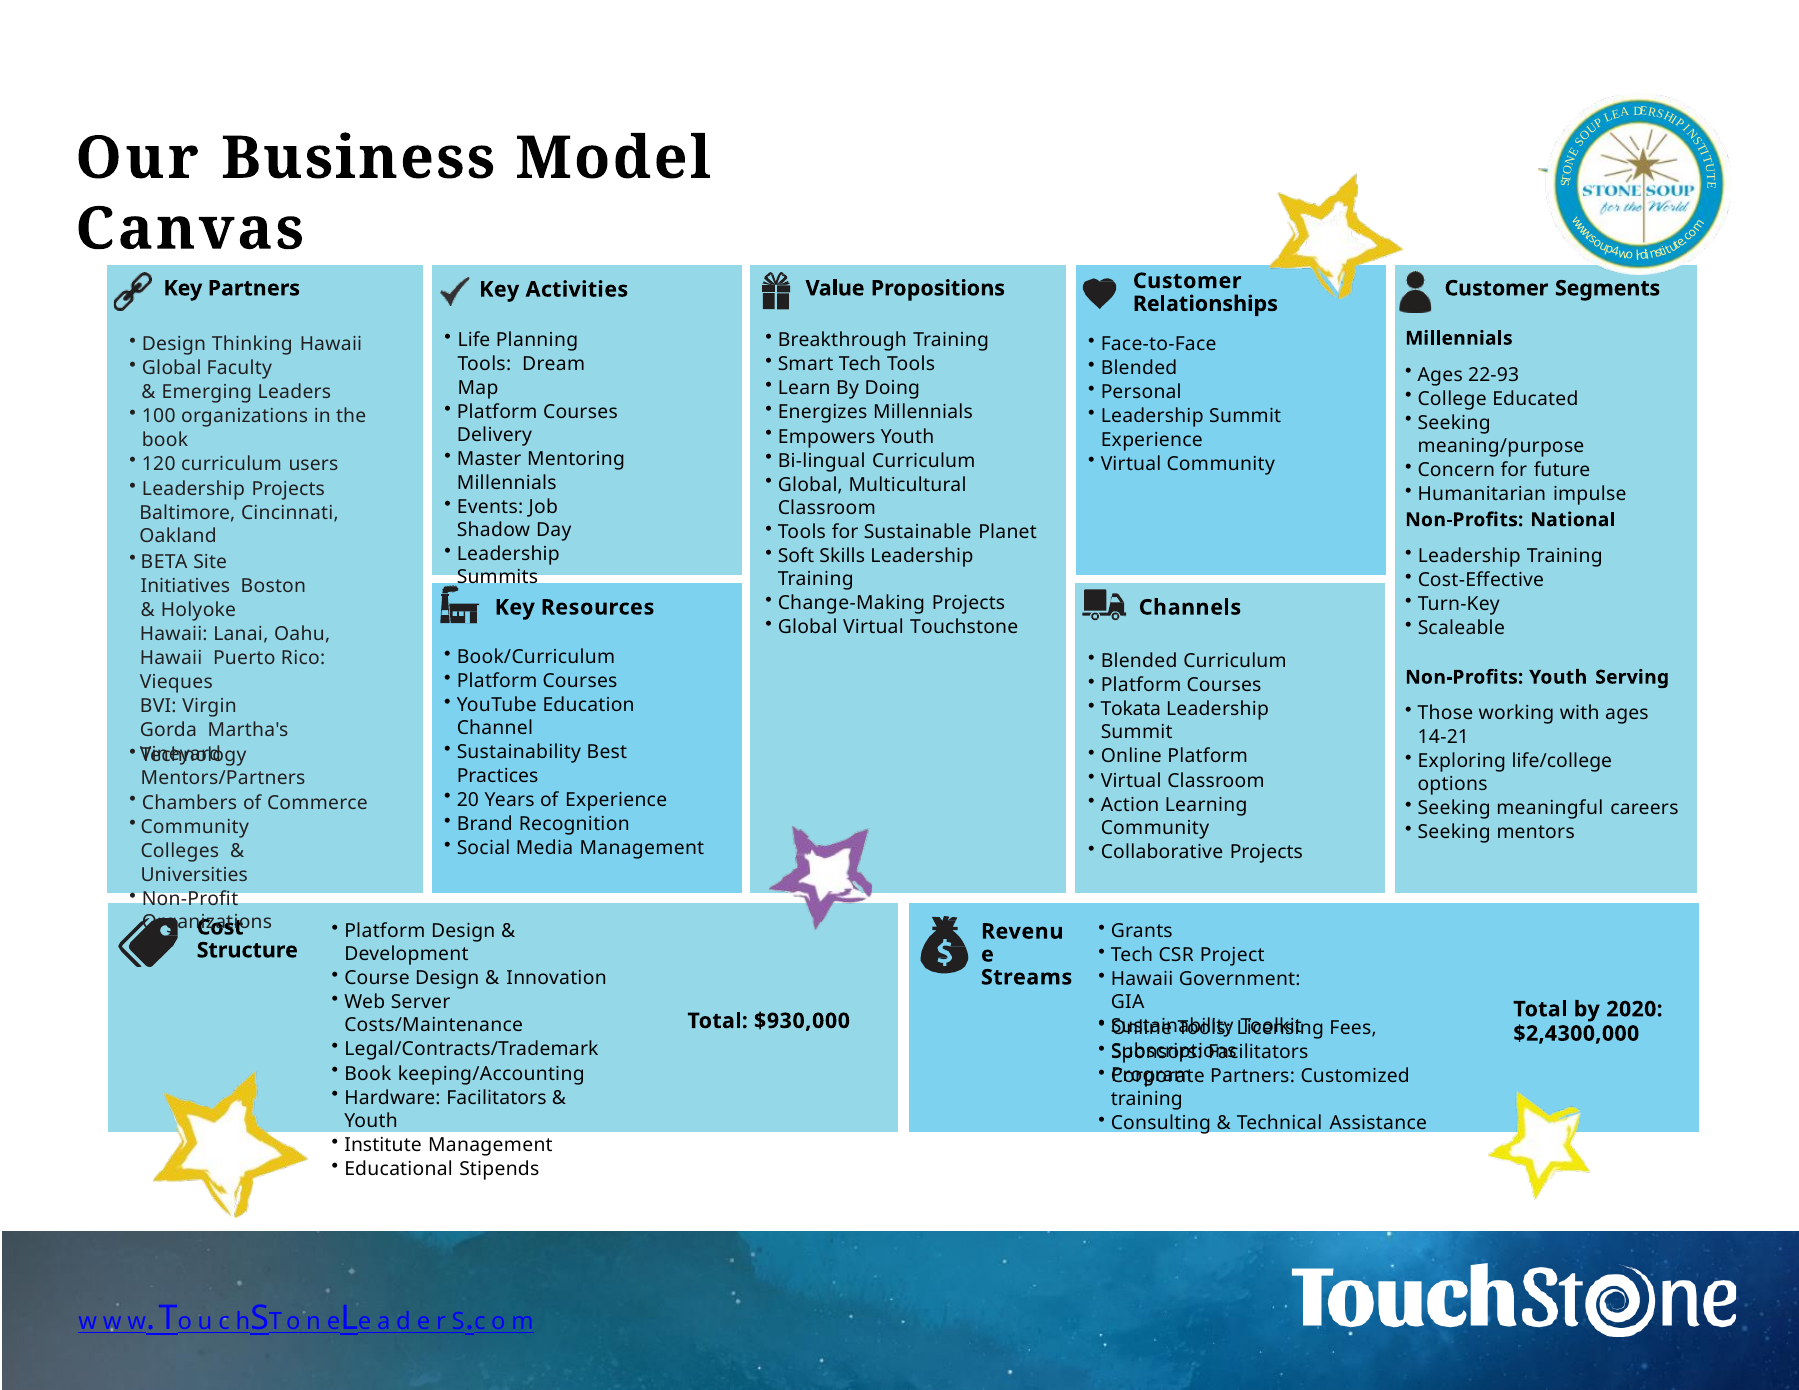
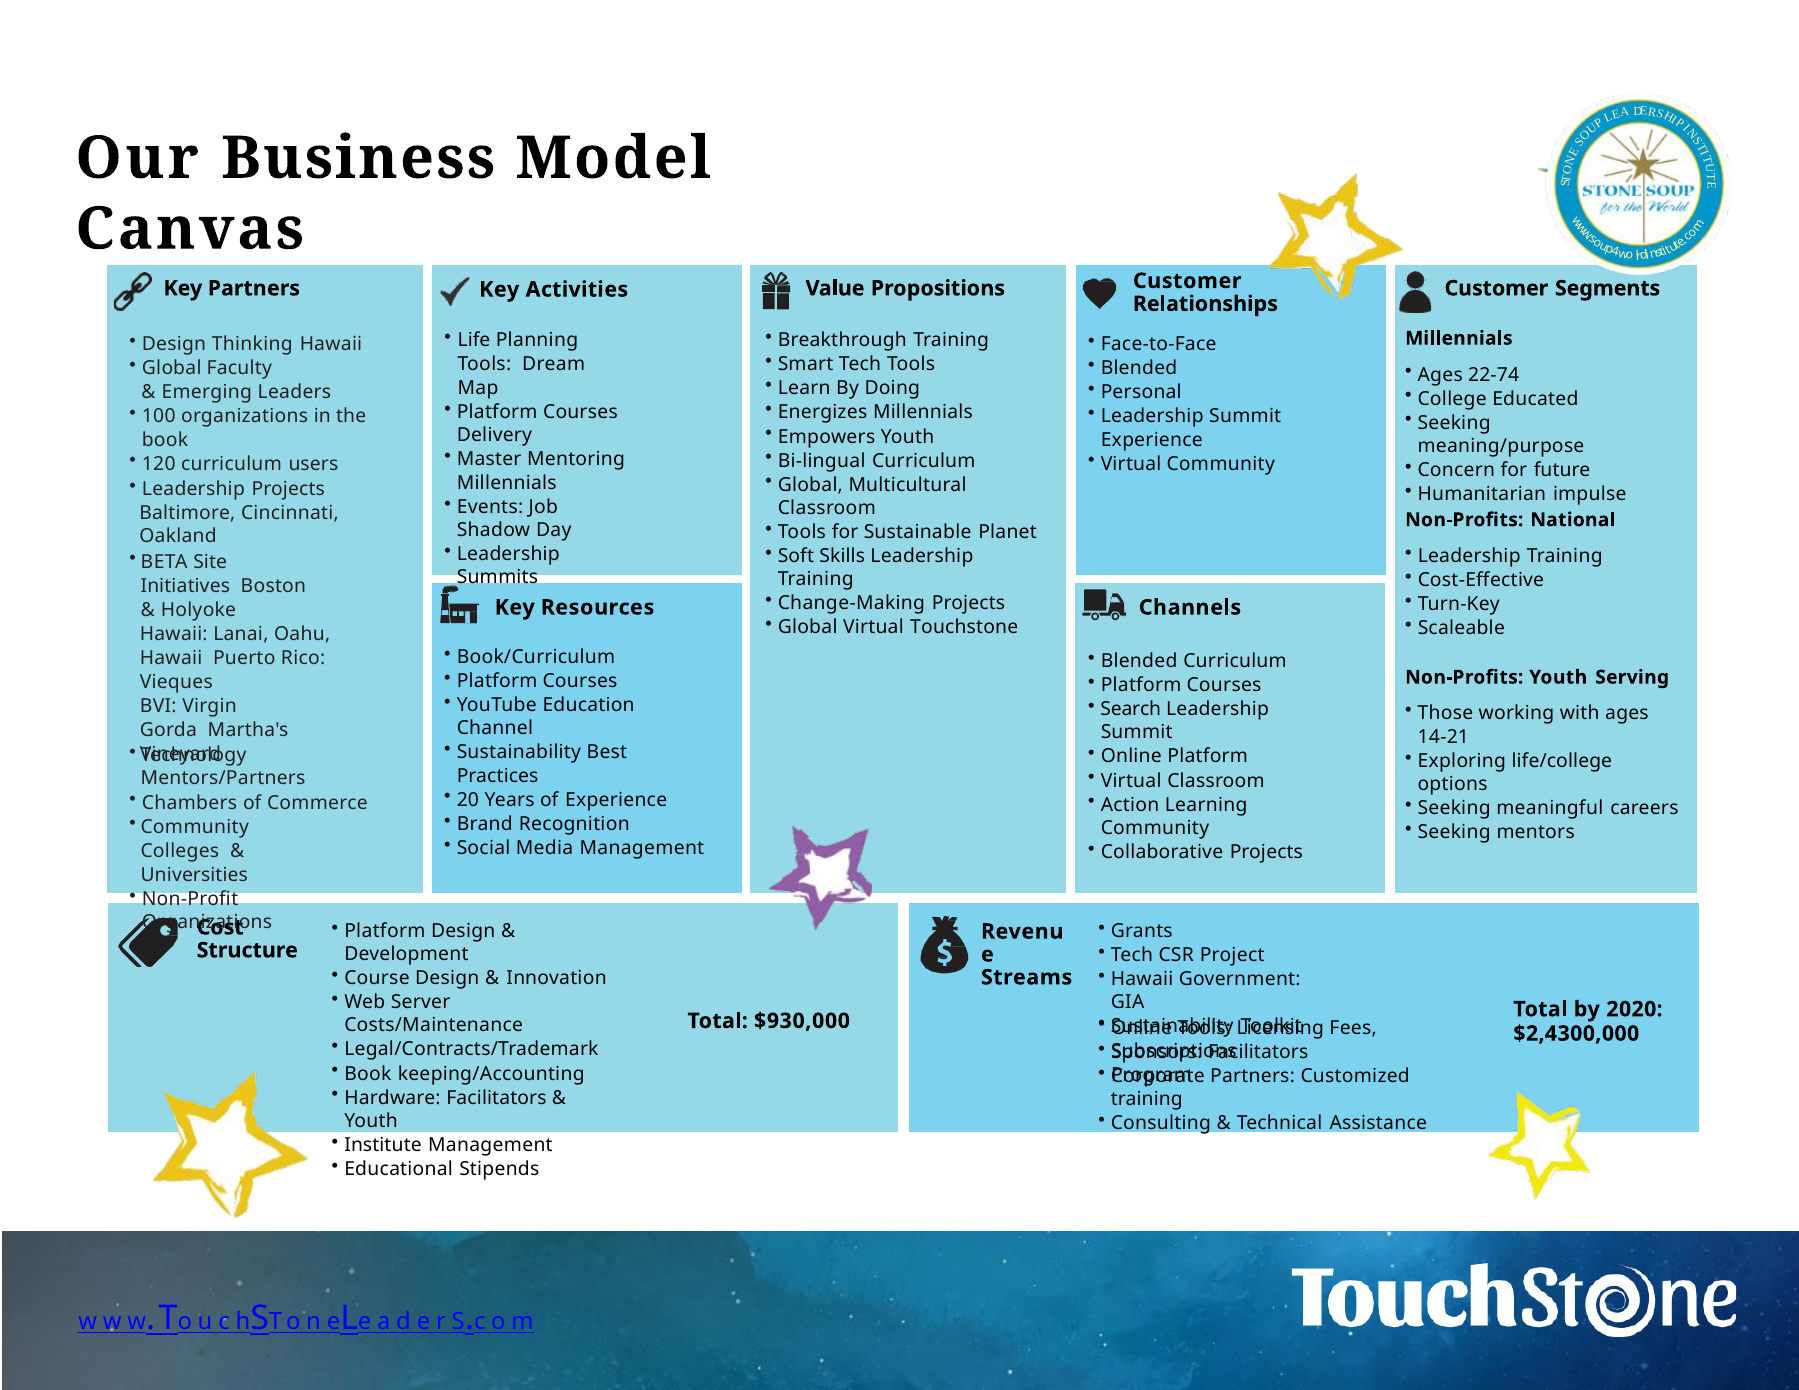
22-93: 22-93 -> 22-74 (1494, 375)
Tokata: Tokata -> Search (1131, 709)
